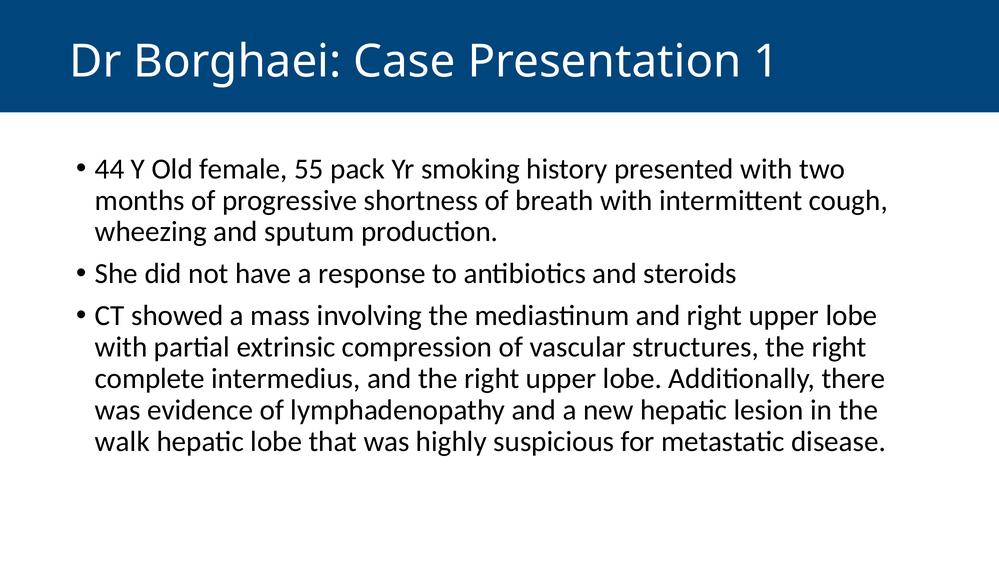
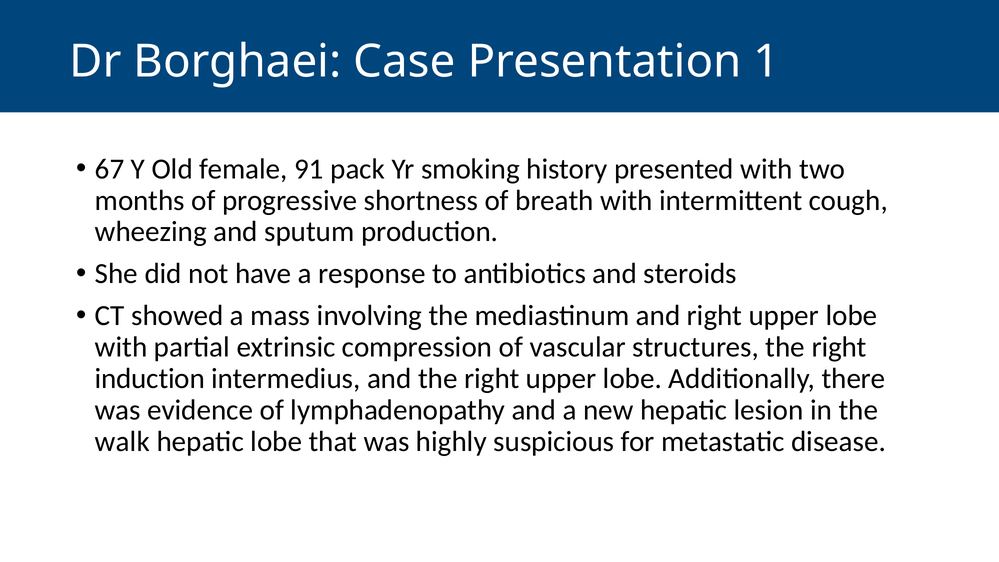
44: 44 -> 67 (110, 169)
55: 55 -> 91 (309, 169)
complete: complete -> induction (150, 379)
